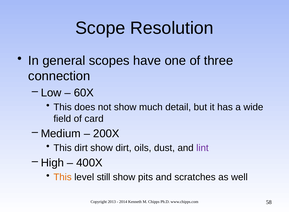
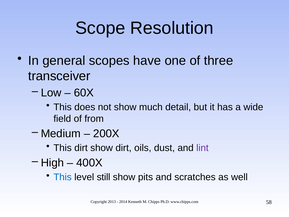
connection: connection -> transceiver (59, 76)
card: card -> from (94, 119)
This colour: orange -> blue (63, 177)
